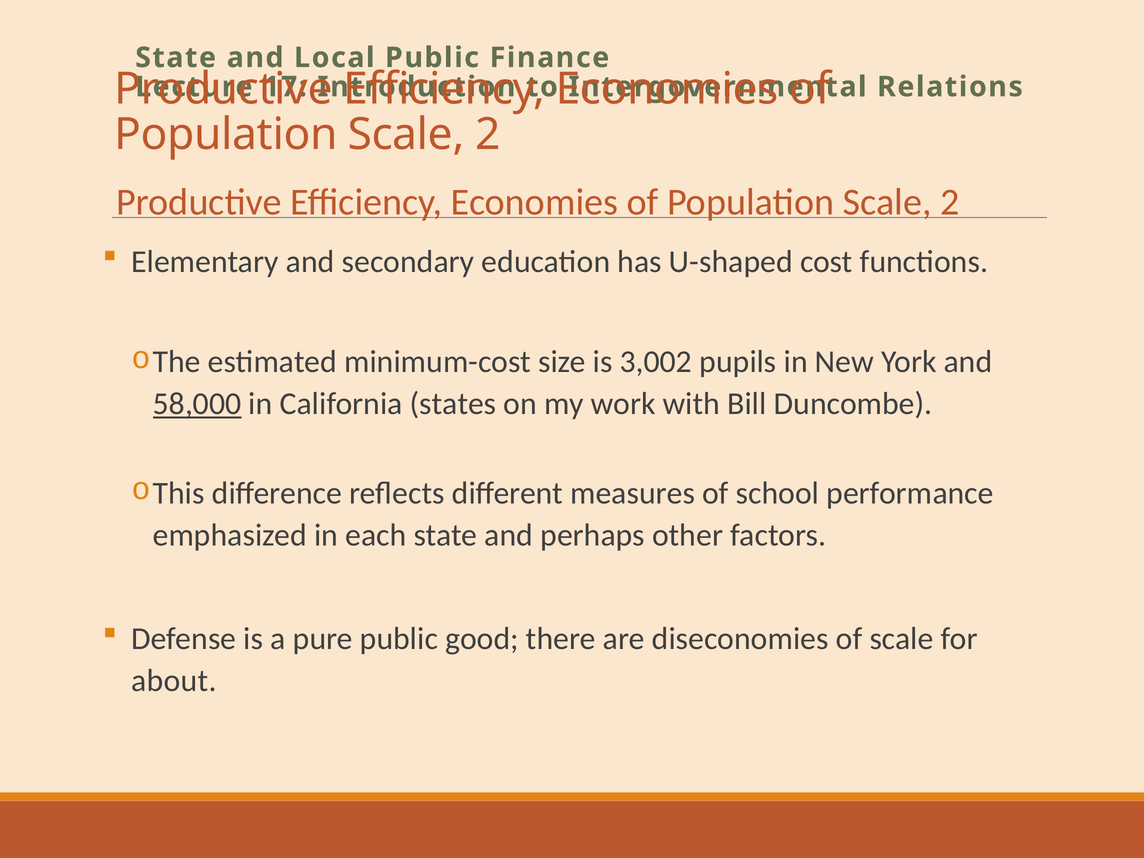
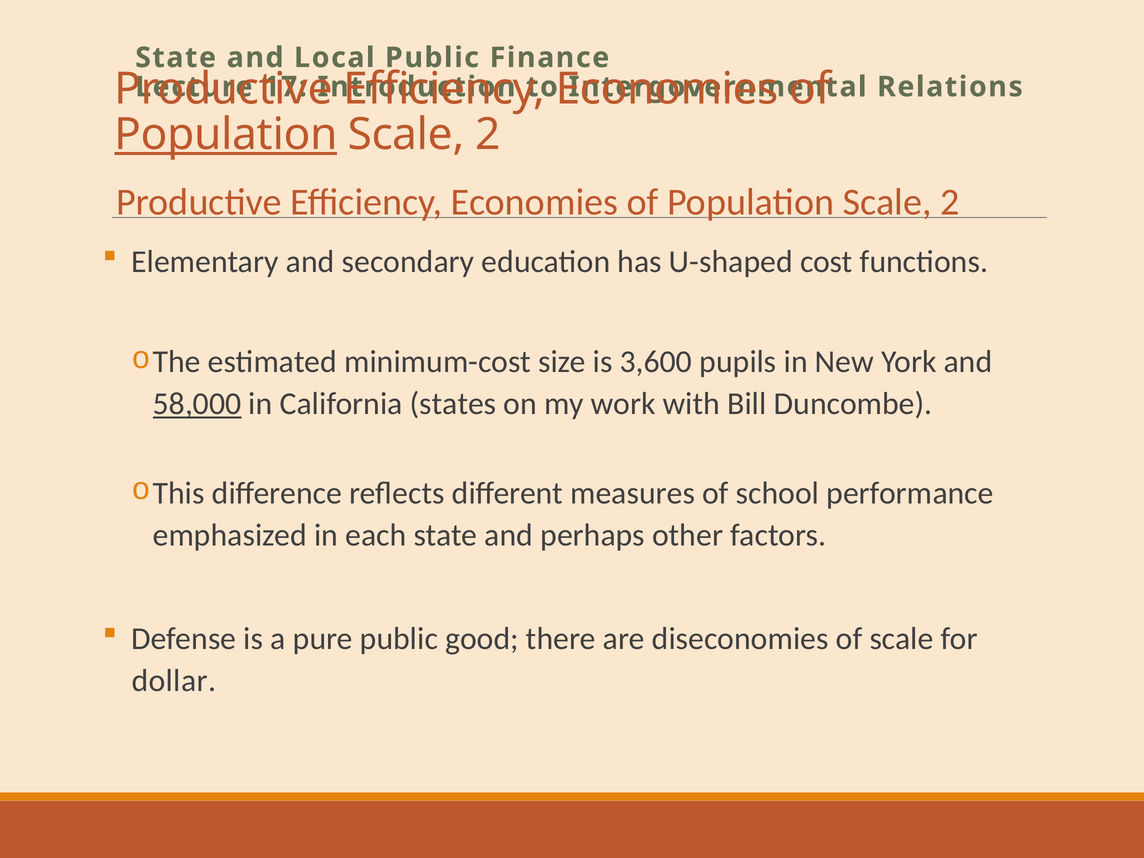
Population underline: none -> present (226, 134)
3,002: 3,002 -> 3,600 (656, 362)
about: about -> dollar (174, 681)
